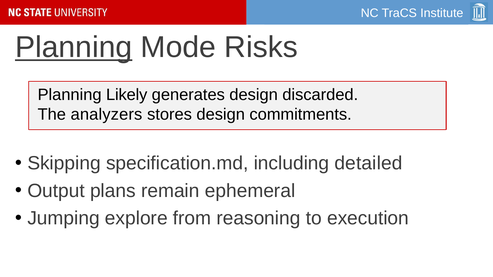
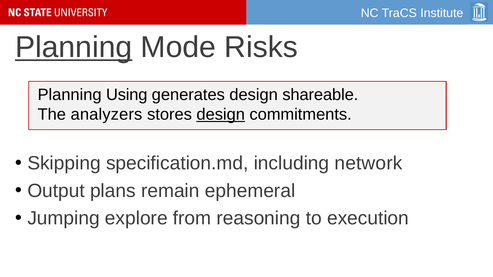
Likely: Likely -> Using (127, 95)
discarded: discarded -> shareable (320, 95)
design underline: none -> present (221, 115)
detailed: detailed -> network (369, 163)
